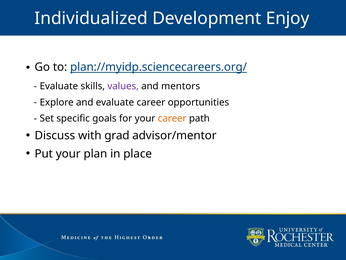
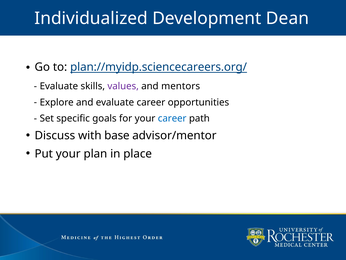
Enjoy: Enjoy -> Dean (287, 18)
career colour: orange -> blue (172, 118)
grad: grad -> base (117, 135)
